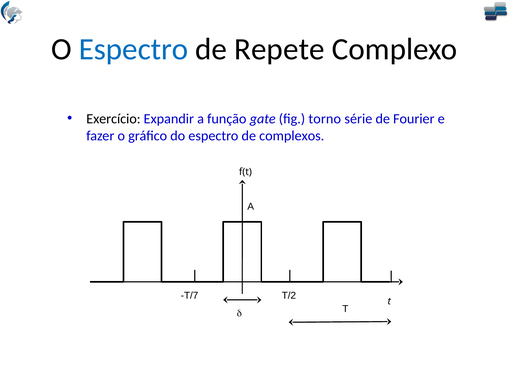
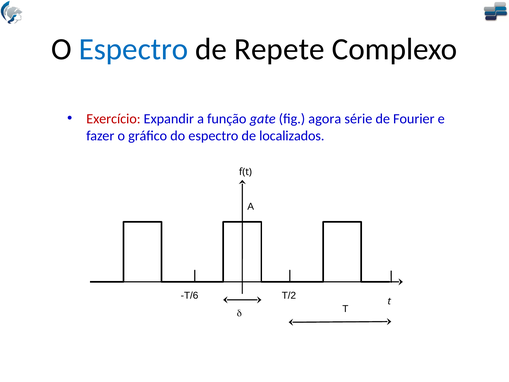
Exercício colour: black -> red (113, 119)
torno: torno -> agora (325, 119)
complexos: complexos -> localizados (292, 136)
T/7: T/7 -> T/6 (189, 295)
